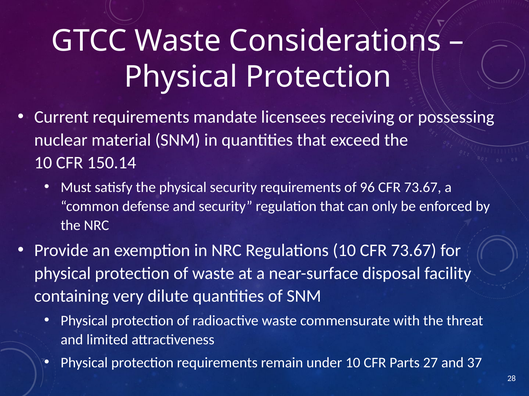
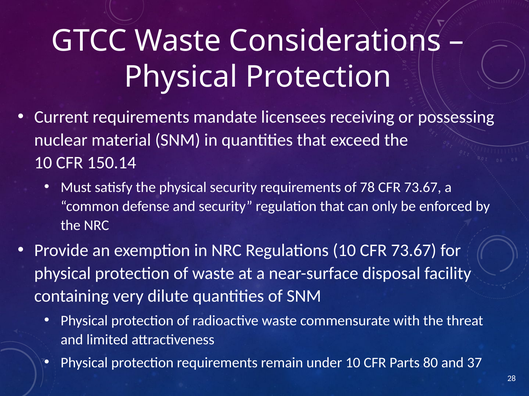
96: 96 -> 78 (367, 188)
27: 27 -> 80 (430, 363)
